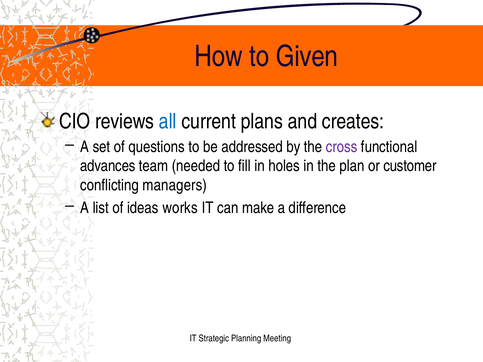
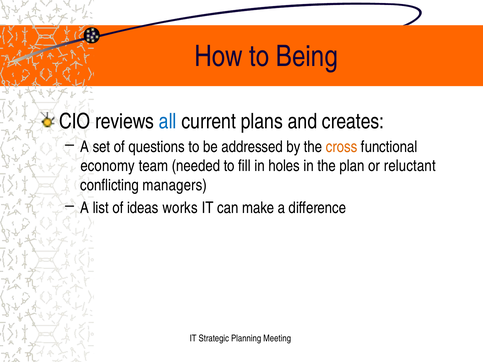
Given: Given -> Being (307, 56)
cross colour: purple -> orange (342, 147)
advances: advances -> economy (108, 166)
customer: customer -> reluctant (410, 166)
